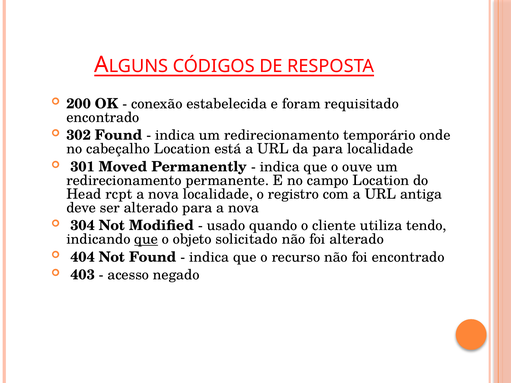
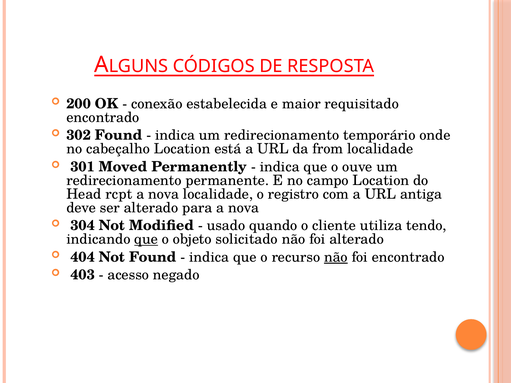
foram: foram -> maior (301, 104)
da para: para -> from (328, 149)
não underline: none -> present (336, 257)
